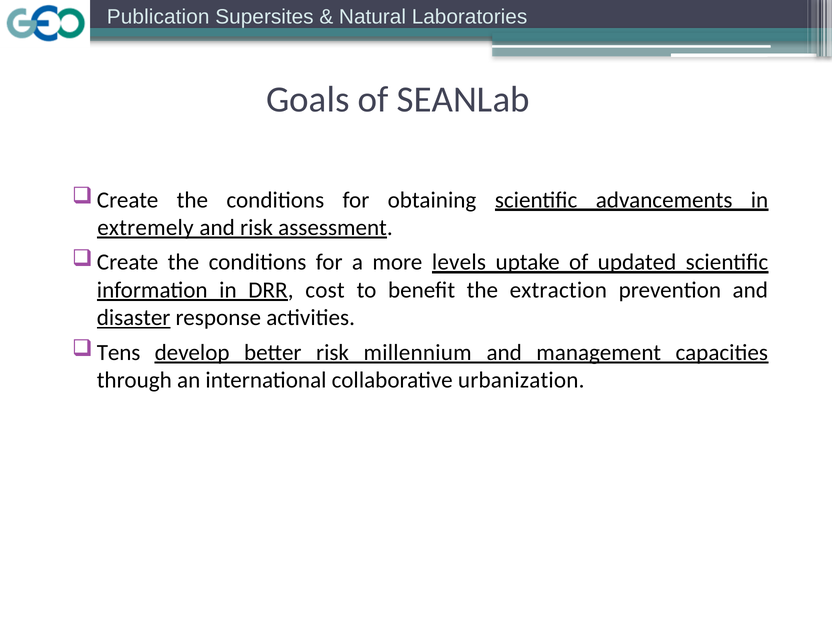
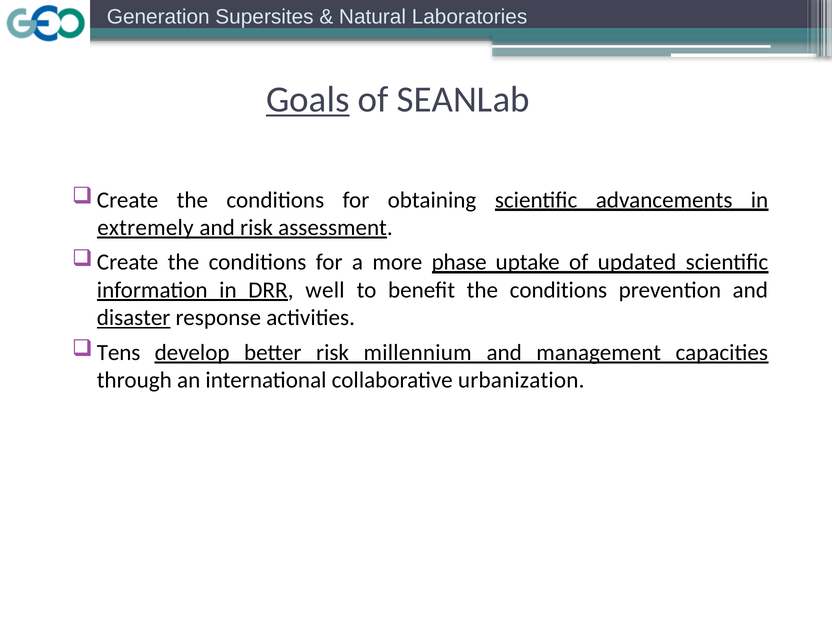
Publication: Publication -> Generation (158, 17)
Goals underline: none -> present (308, 100)
levels: levels -> phase (459, 262)
cost: cost -> well (325, 290)
benefit the extraction: extraction -> conditions (558, 290)
